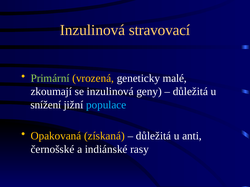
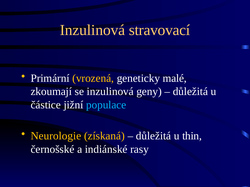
Primární colour: light green -> white (50, 78)
snížení: snížení -> částice (46, 105)
Opakovaná: Opakovaná -> Neurologie (56, 136)
anti: anti -> thin (192, 136)
